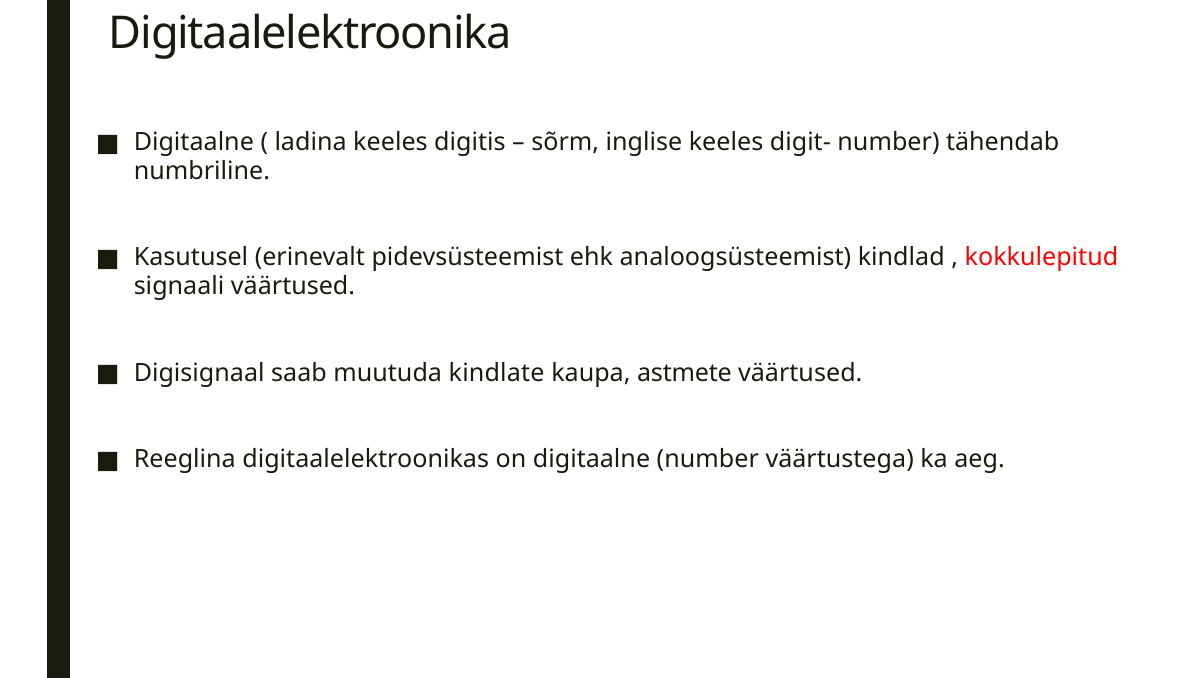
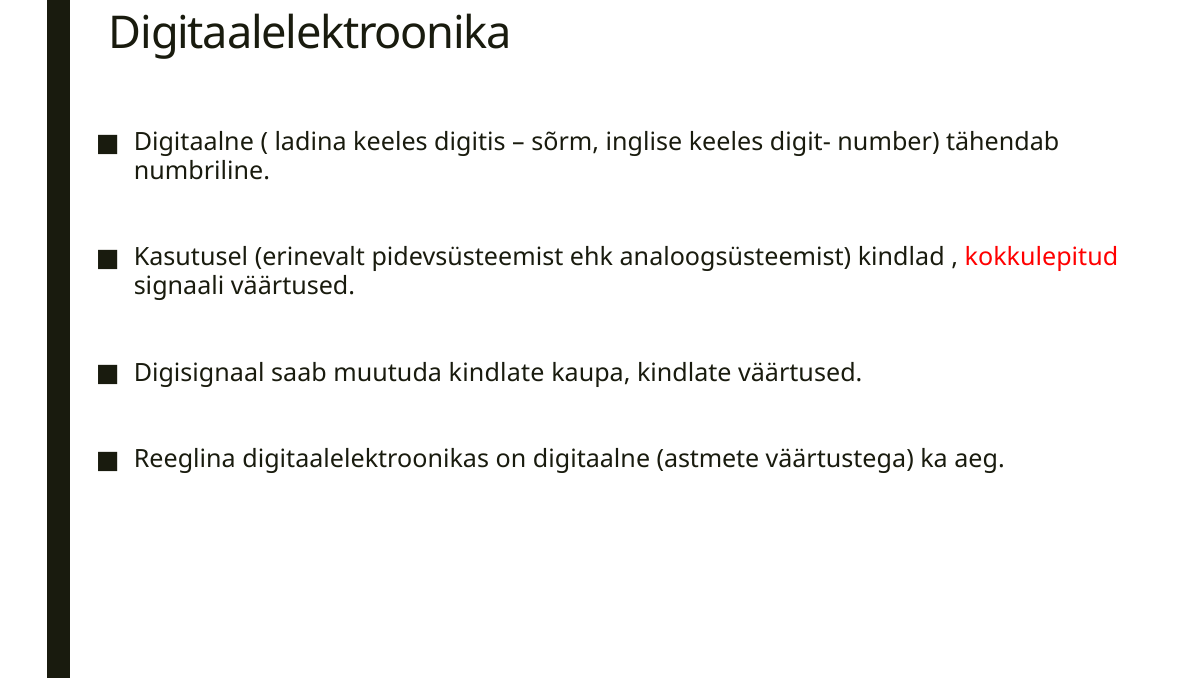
kaupa astmete: astmete -> kindlate (684, 372)
digitaalne number: number -> astmete (708, 459)
